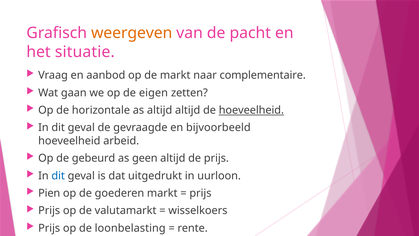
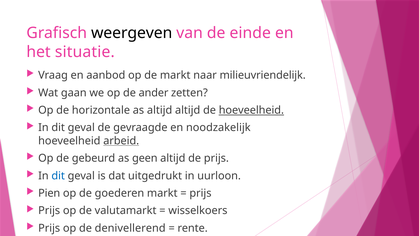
weergeven colour: orange -> black (132, 33)
pacht: pacht -> einde (250, 33)
complementaire: complementaire -> milieuvriendelijk (263, 75)
eigen: eigen -> ander (154, 93)
bijvoorbeeld: bijvoorbeeld -> noodzakelijk (218, 128)
arbeid underline: none -> present (121, 141)
loonbelasting: loonbelasting -> denivellerend (130, 228)
